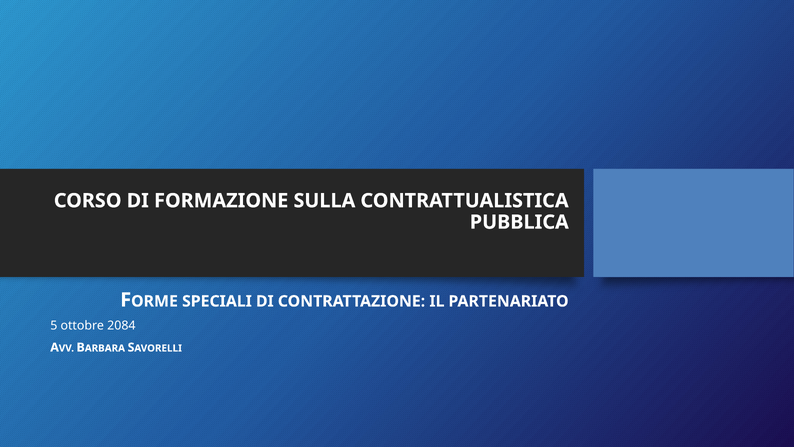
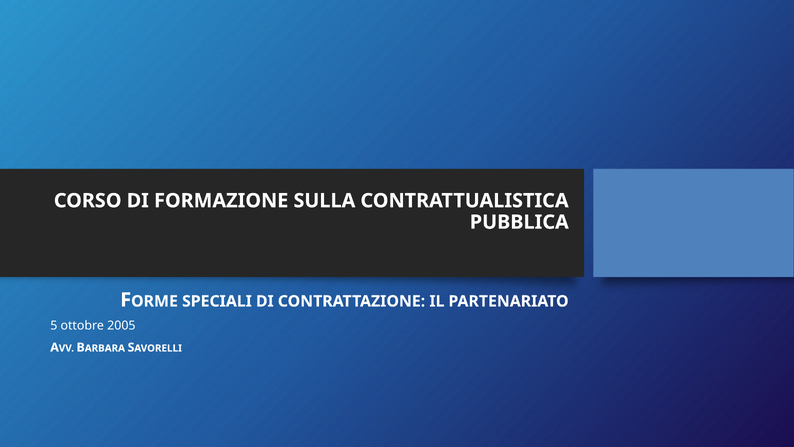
2084: 2084 -> 2005 (121, 325)
